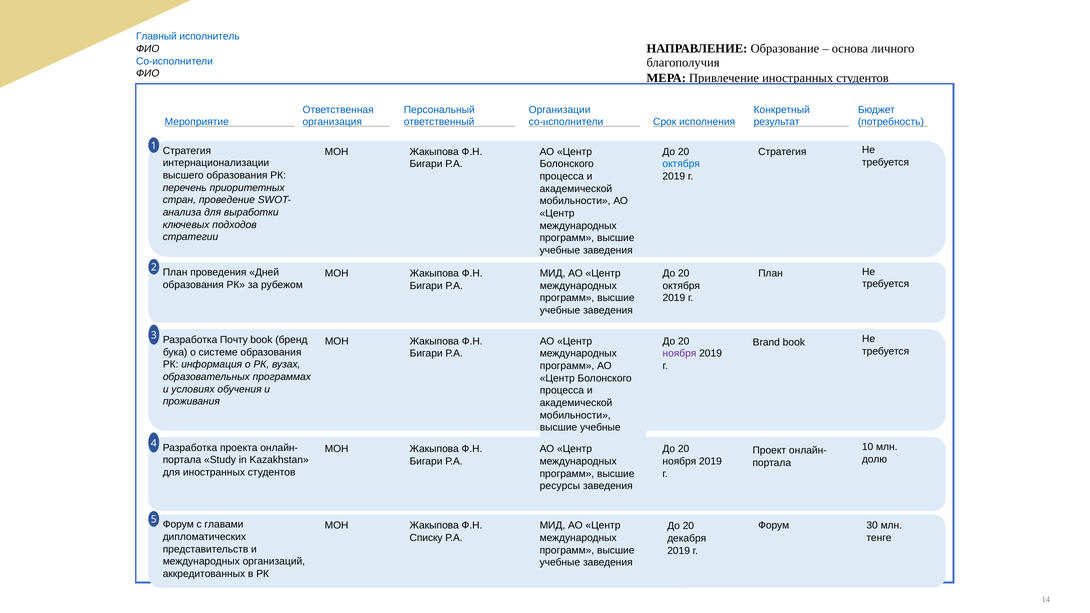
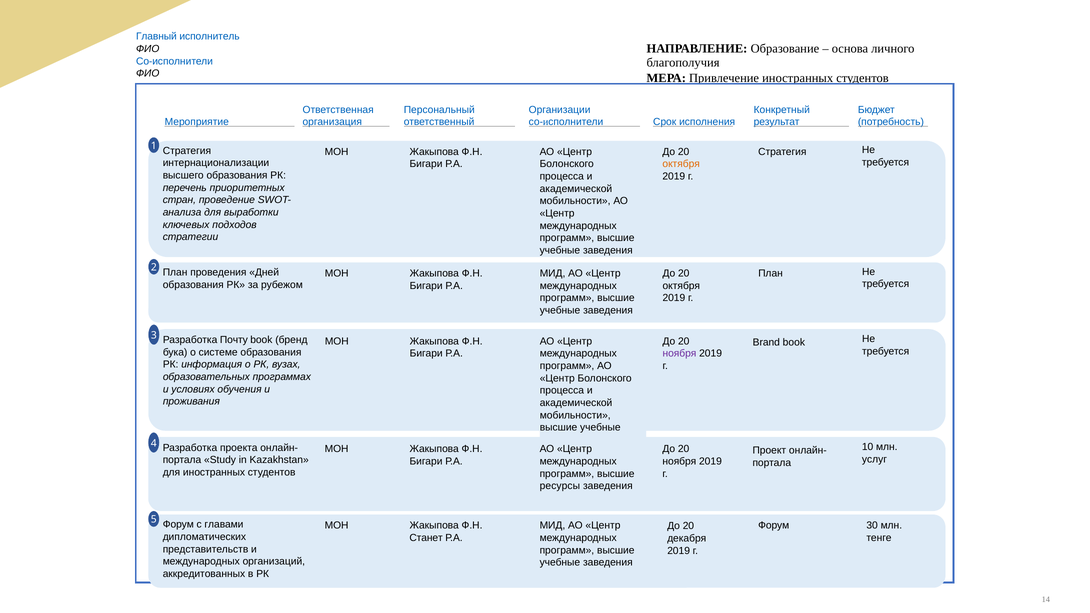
октября colour: blue -> orange (681, 164)
долю: долю -> услуг (874, 459)
Списку: Списку -> Станет (426, 538)
